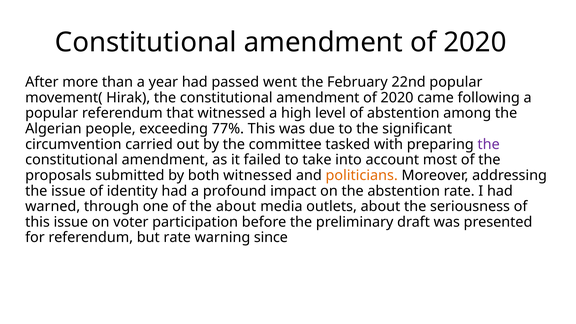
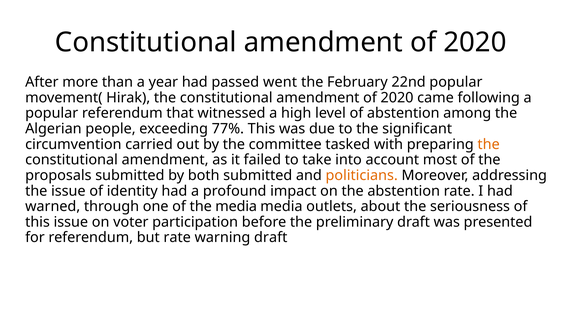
the colour: purple -> orange (489, 144)
both witnessed: witnessed -> submitted (258, 175)
the about: about -> media (236, 206)
warning since: since -> draft (271, 238)
